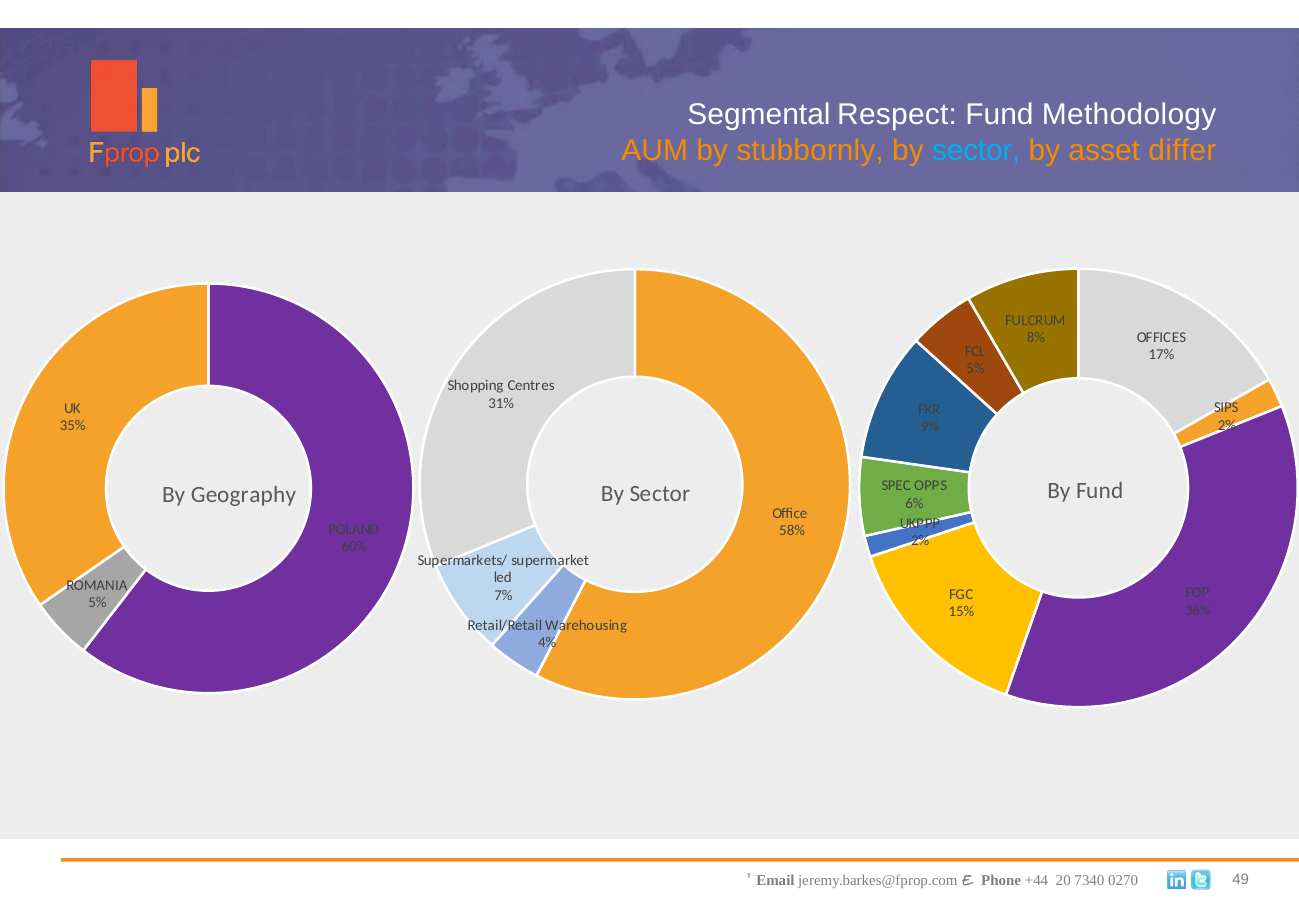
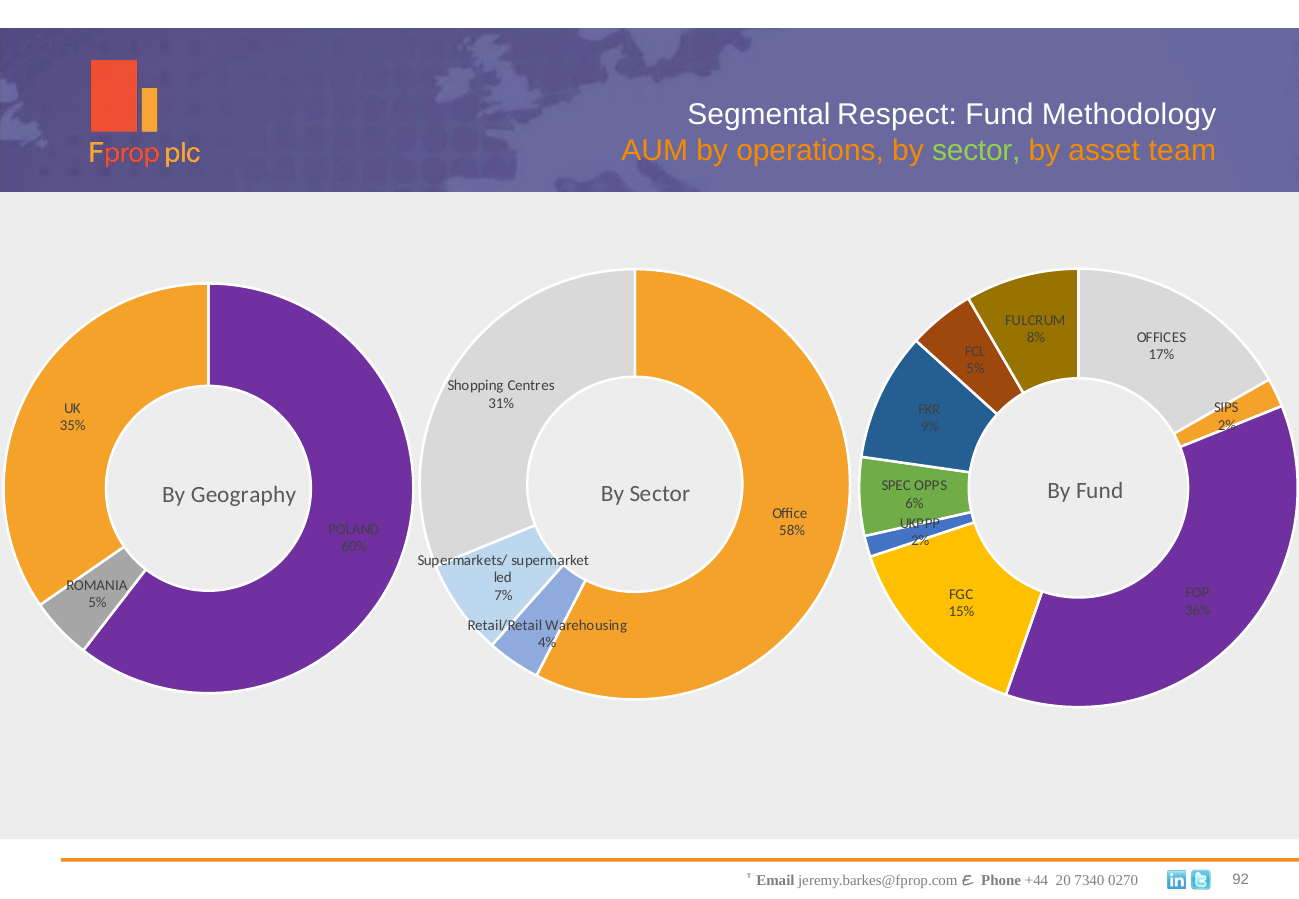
stubbornly: stubbornly -> operations (810, 151)
sector colour: light blue -> light green (976, 151)
differ: differ -> team (1182, 151)
49: 49 -> 92 (1241, 880)
